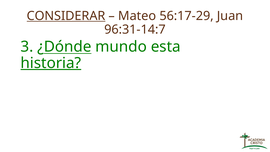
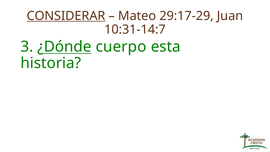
56:17-29: 56:17-29 -> 29:17-29 (187, 16)
96:31-14:7: 96:31-14:7 -> 10:31-14:7 (135, 30)
mundo: mundo -> cuerpo (121, 47)
historia underline: present -> none (51, 63)
